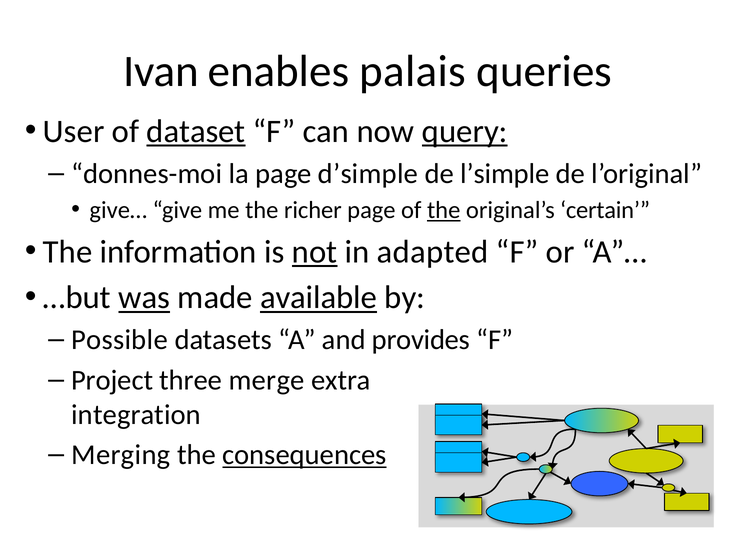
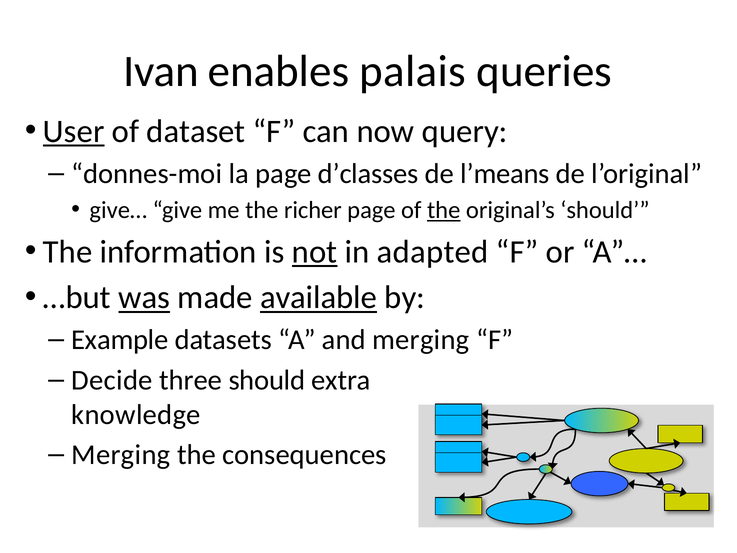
User underline: none -> present (74, 131)
dataset underline: present -> none (196, 131)
query underline: present -> none (465, 131)
d’simple: d’simple -> d’classes (368, 174)
l’simple: l’simple -> l’means (505, 174)
original’s certain: certain -> should (605, 210)
Possible: Possible -> Example (120, 340)
and provides: provides -> merging (421, 340)
Project: Project -> Decide (112, 380)
three merge: merge -> should (267, 380)
integration: integration -> knowledge (136, 414)
consequences underline: present -> none (304, 455)
